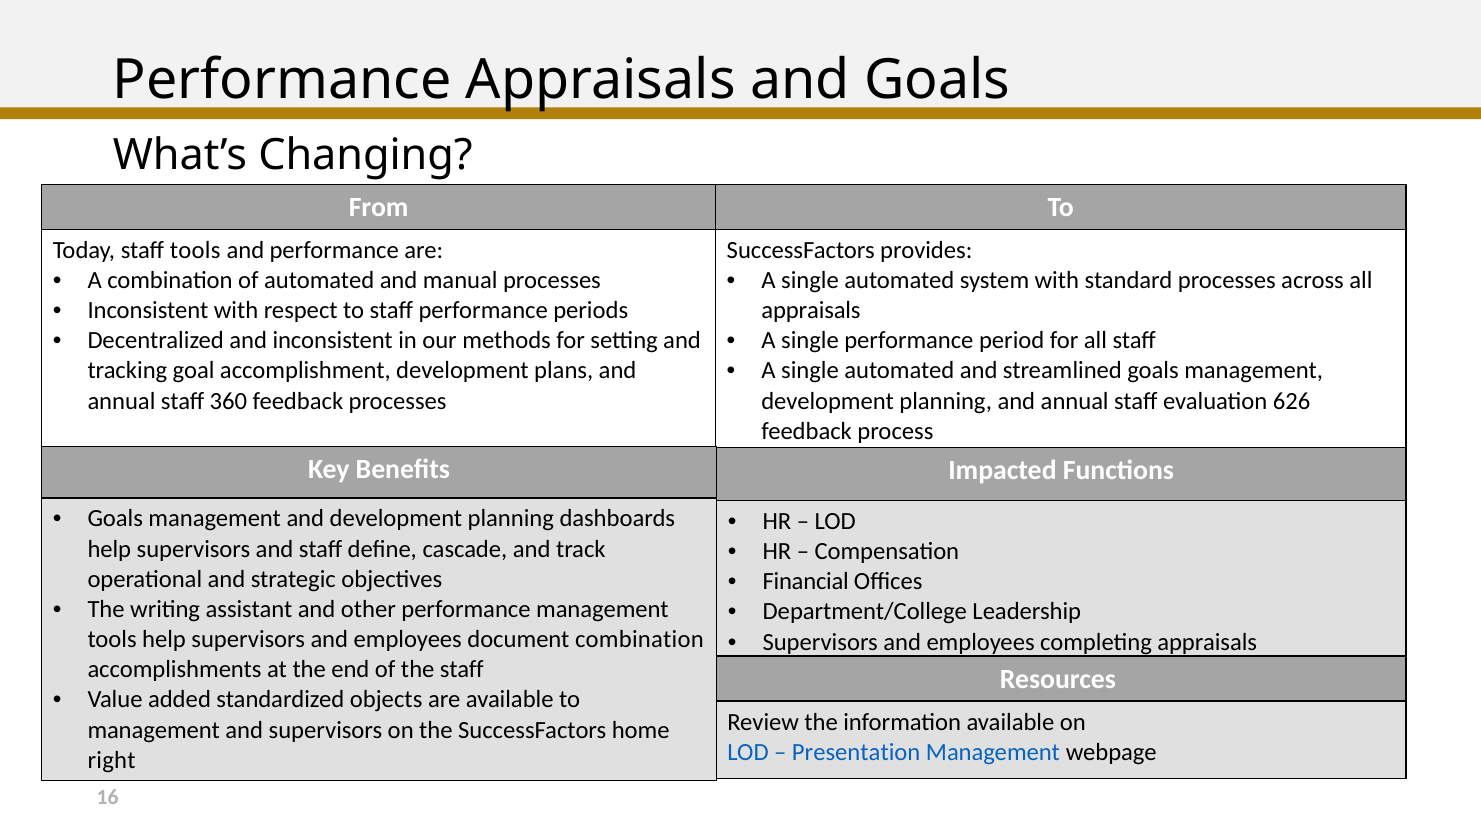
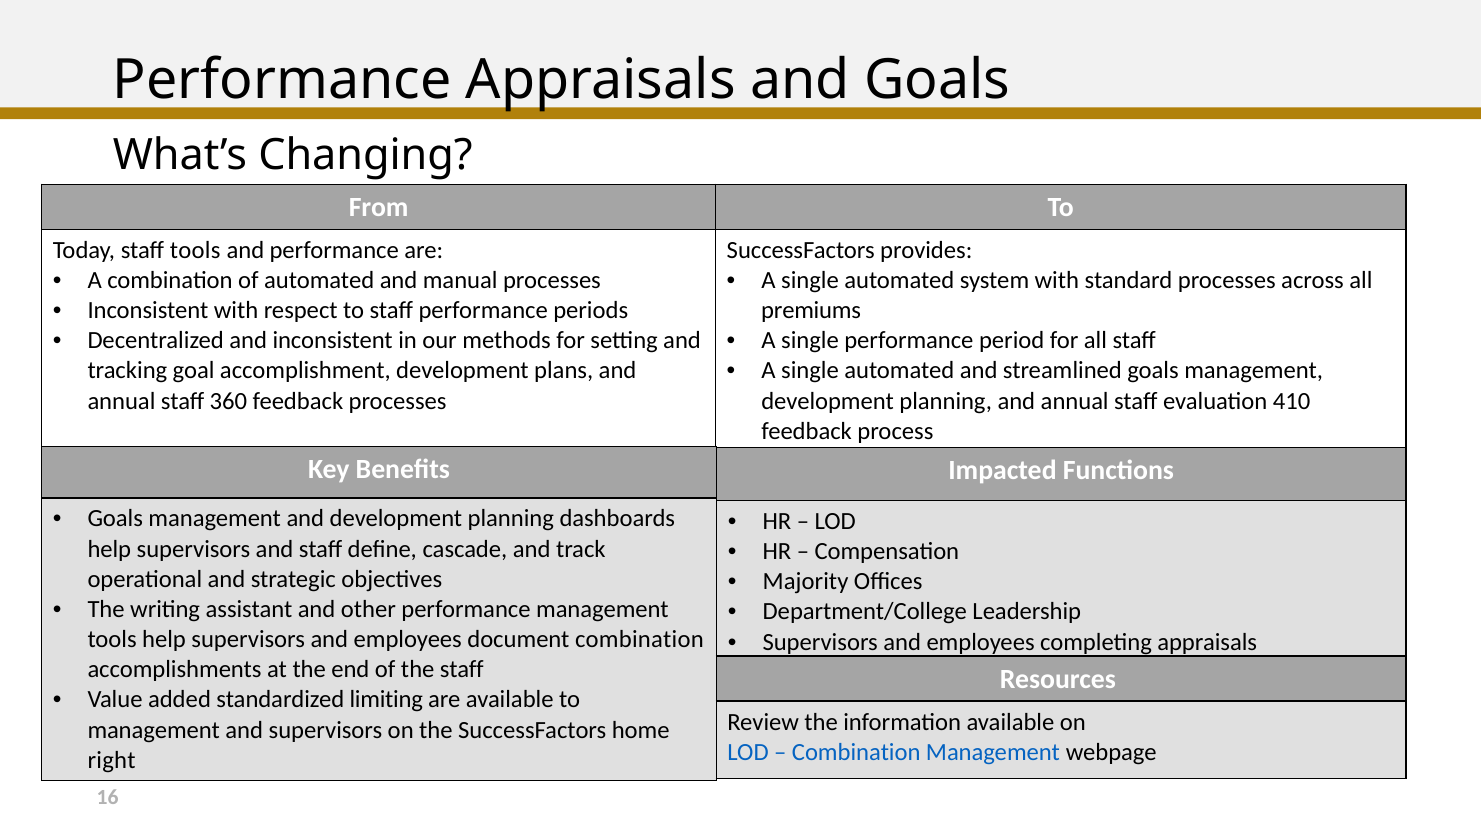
appraisals: appraisals -> premiums (811, 311)
626: 626 -> 410 (1292, 401)
Financial: Financial -> Majority (806, 582)
objects: objects -> limiting (386, 700)
Presentation: Presentation -> Combination (856, 752)
